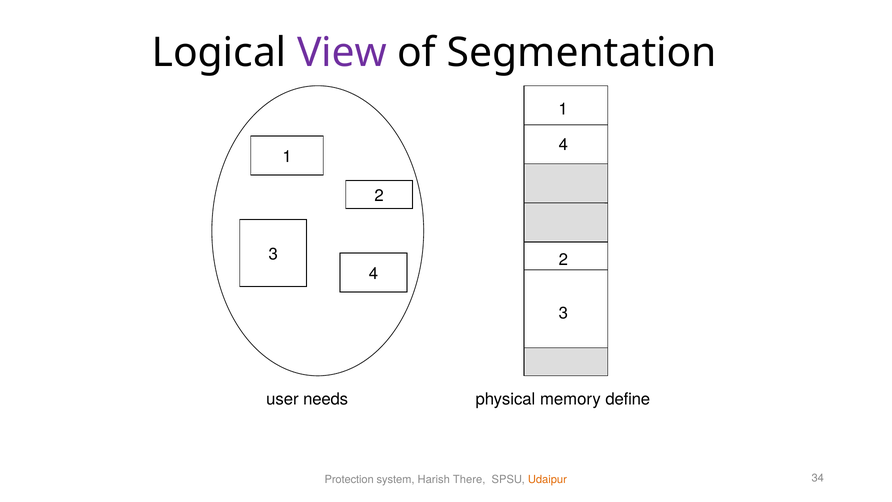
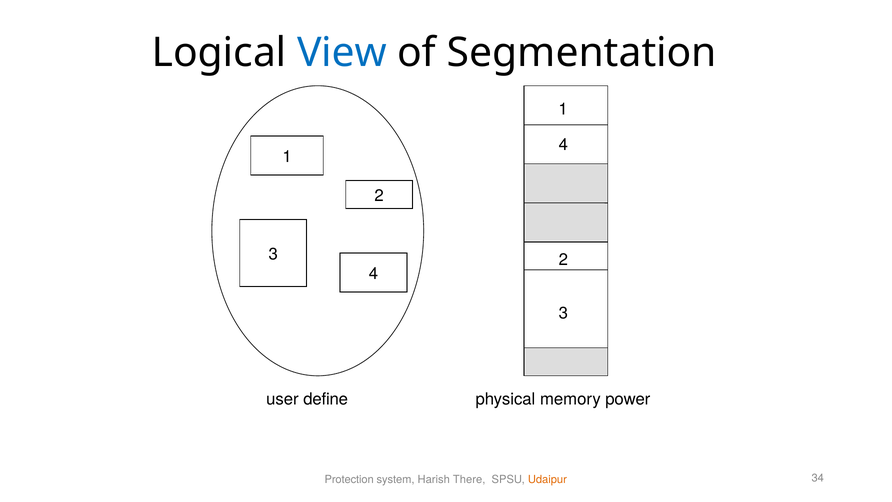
View colour: purple -> blue (342, 53)
needs: needs -> define (326, 399)
define: define -> power (628, 399)
